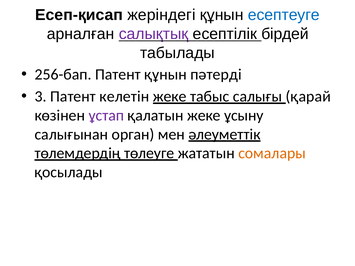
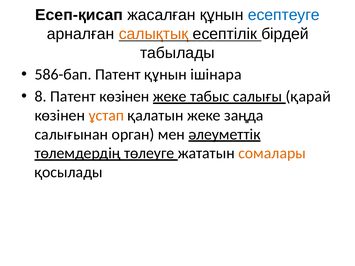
жеріндегі: жеріндегі -> жасалған (161, 15)
салықтық colour: purple -> orange (154, 34)
256-бап: 256-бап -> 586-бап (63, 74)
пәтерді: пәтерді -> ішінара (216, 74)
3: 3 -> 8 (41, 97)
Патент келетін: келетін -> көзінен (124, 97)
ұстап colour: purple -> orange (106, 116)
ұсыну: ұсыну -> заңда (244, 116)
